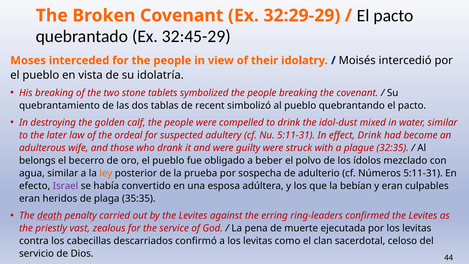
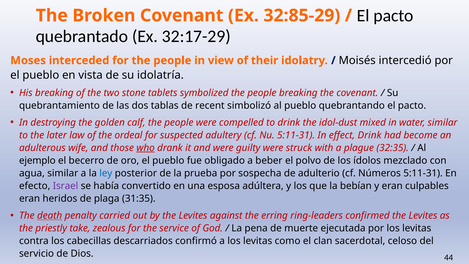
32:29-29: 32:29-29 -> 32:85-29 (302, 16)
32:45-29: 32:45-29 -> 32:17-29 (196, 36)
who underline: none -> present (146, 148)
belongs: belongs -> ejemplo (37, 160)
ley colour: orange -> blue (106, 173)
35:35: 35:35 -> 31:35 (139, 198)
vast: vast -> take (80, 228)
